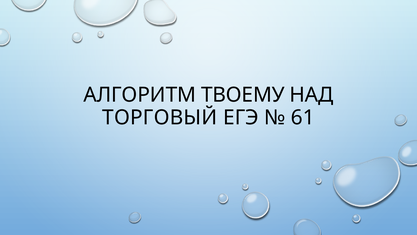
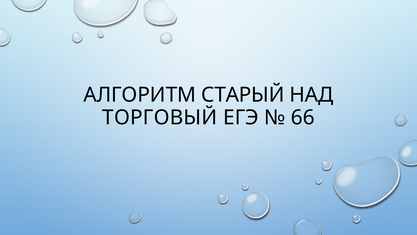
ТВОЕМУ: ТВОЕМУ -> СТАРЫЙ (243, 95)
61: 61 -> 66 (303, 117)
